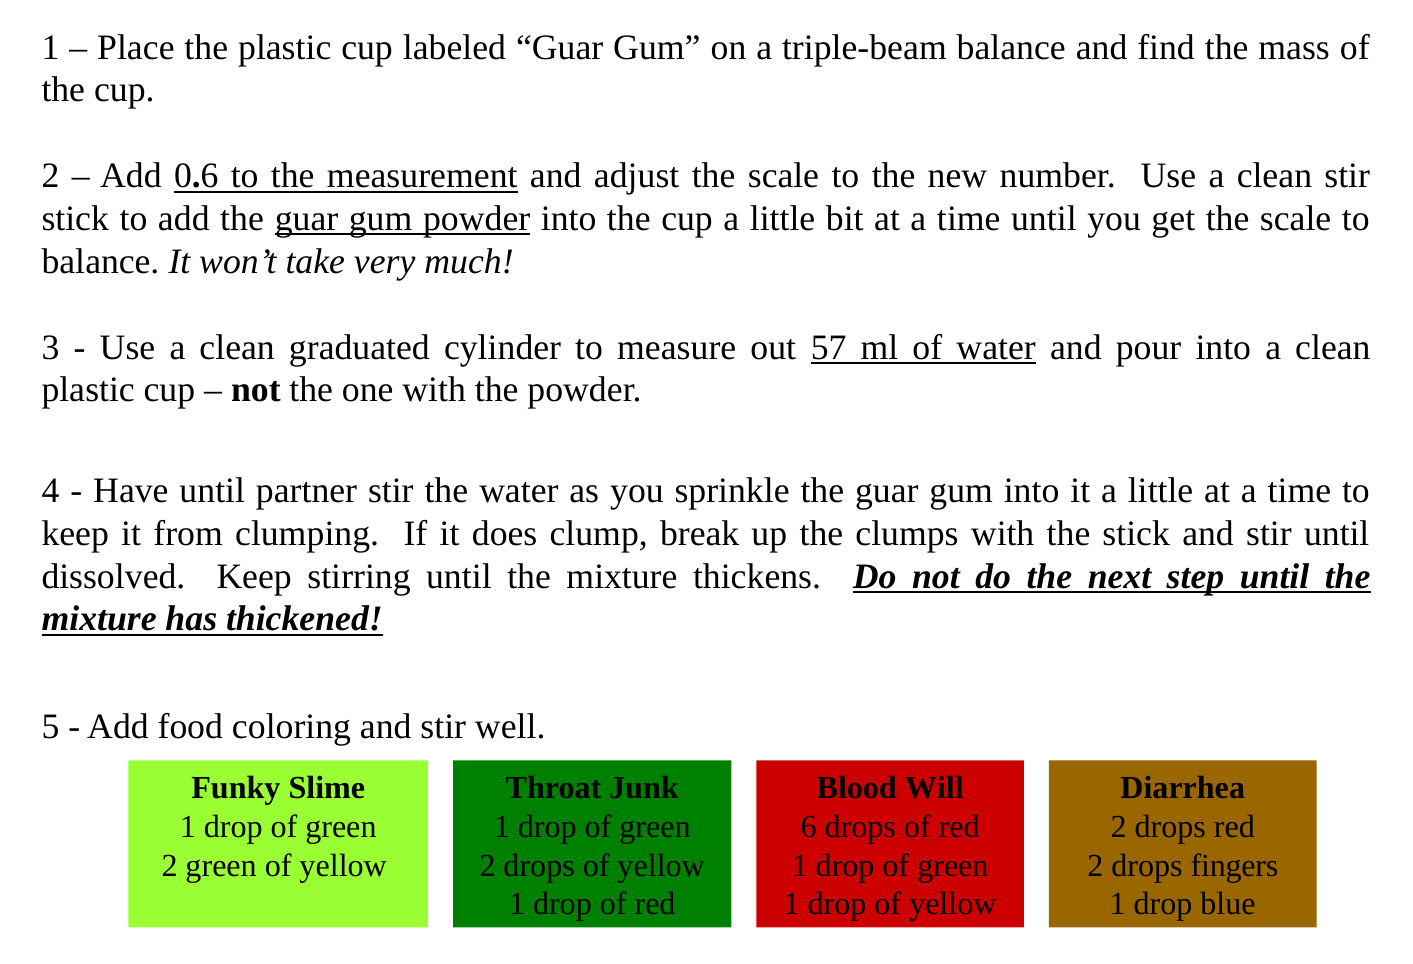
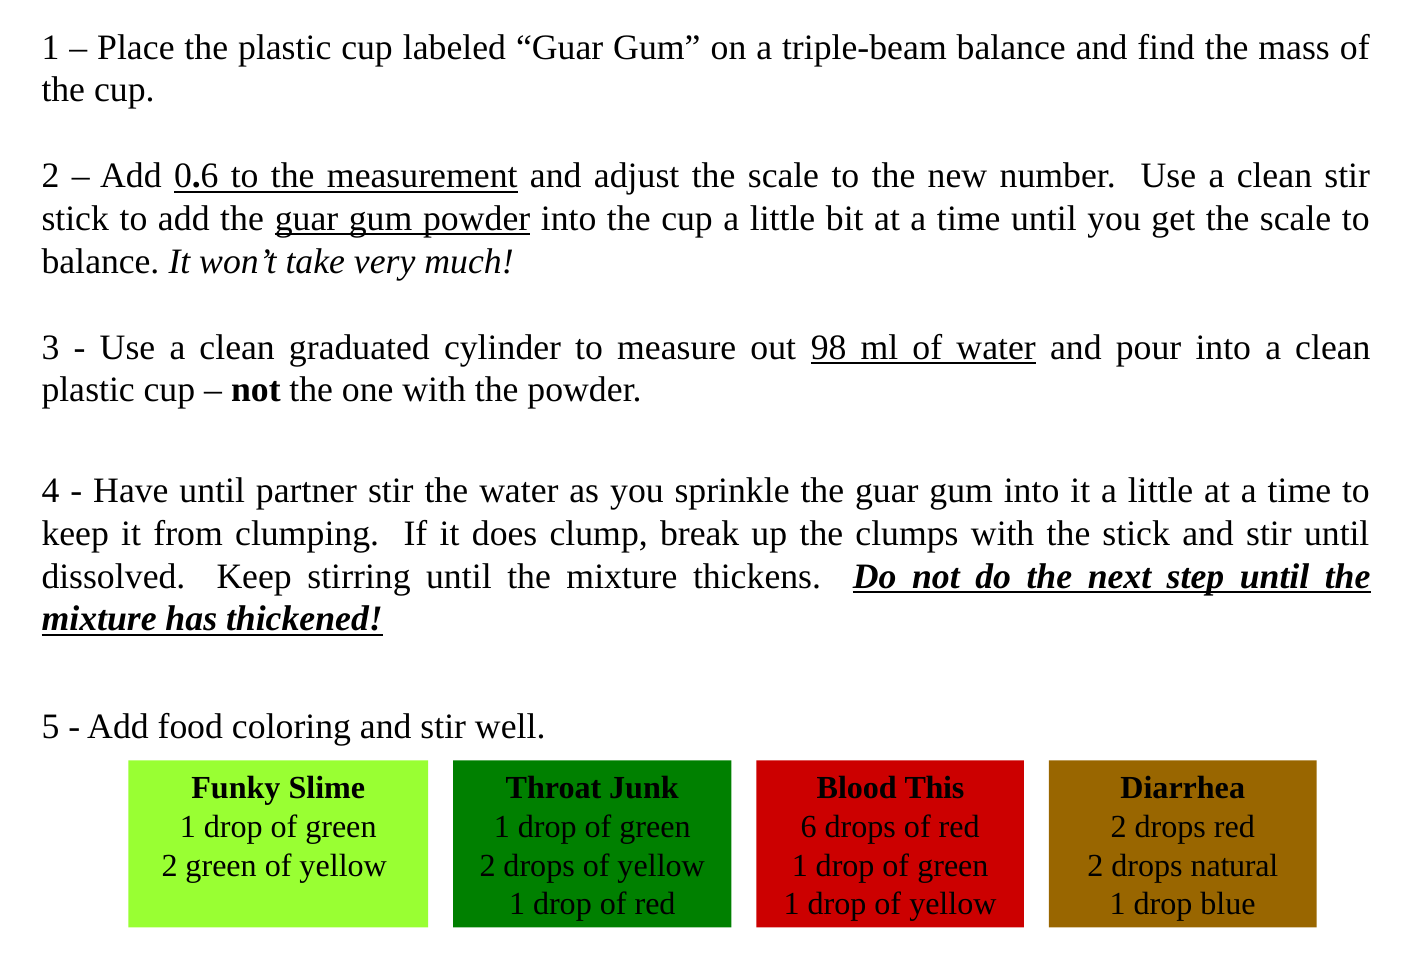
57: 57 -> 98 (829, 347)
Will: Will -> This (934, 788)
fingers: fingers -> natural (1235, 865)
